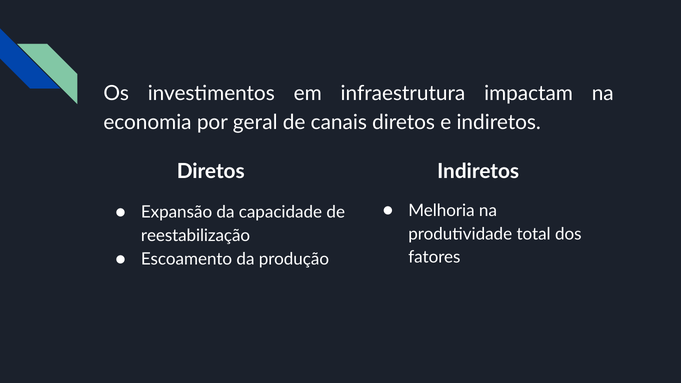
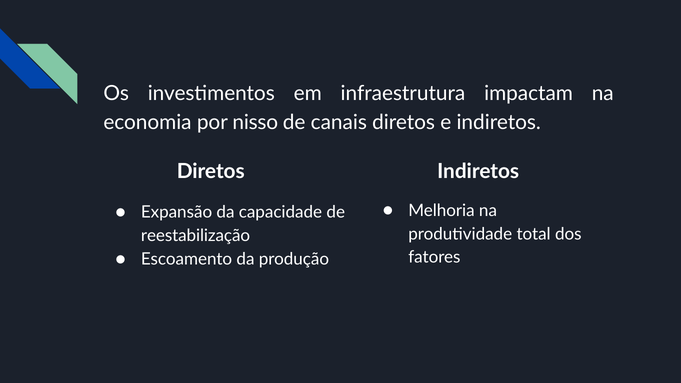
geral: geral -> nisso (255, 122)
